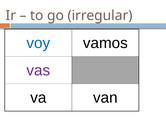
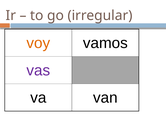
voy colour: blue -> orange (38, 43)
